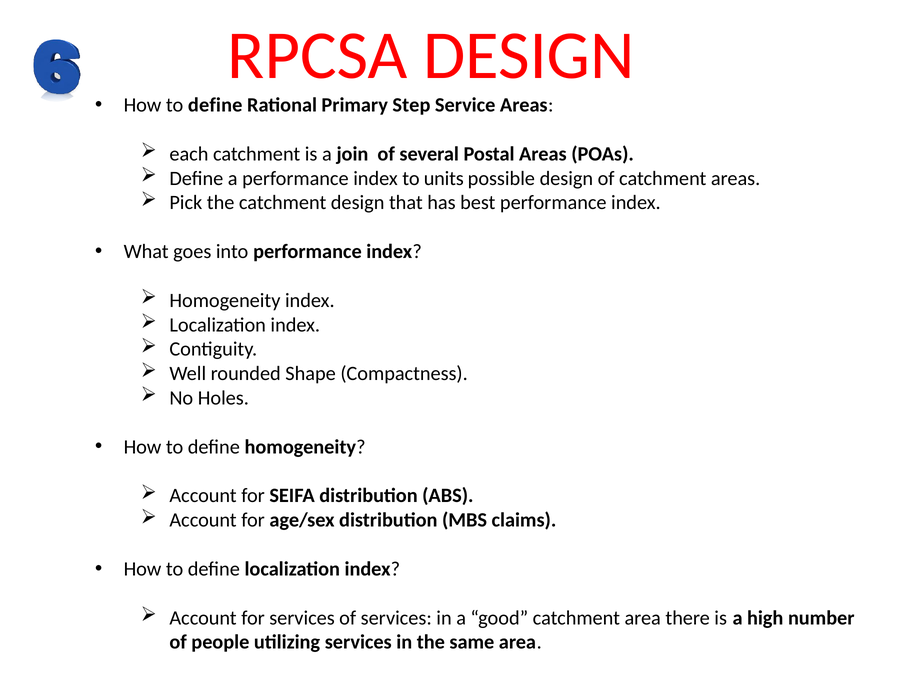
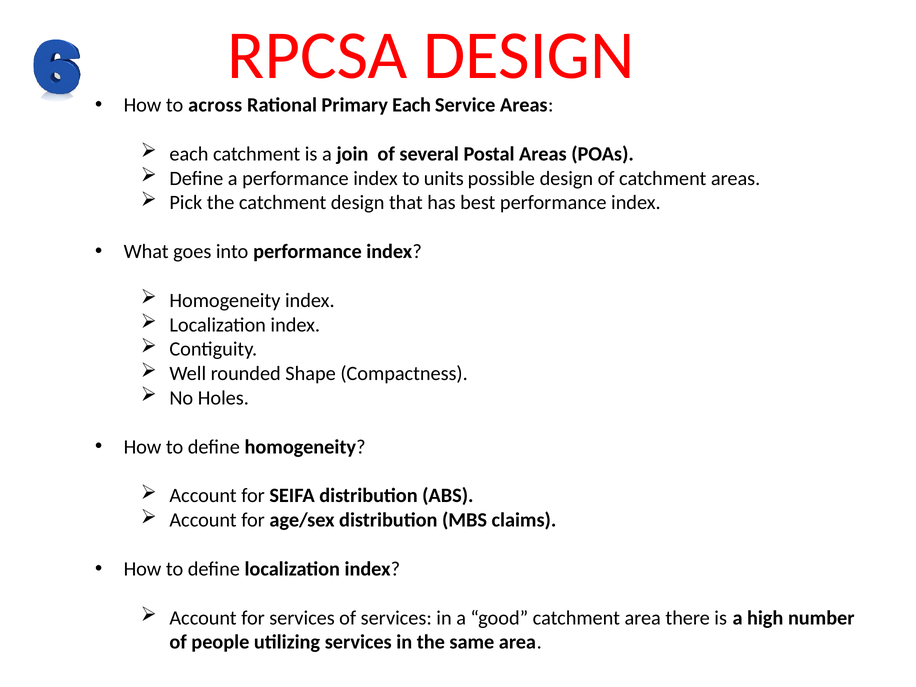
define: define -> across (215, 105)
Primary Step: Step -> Each (412, 105)
